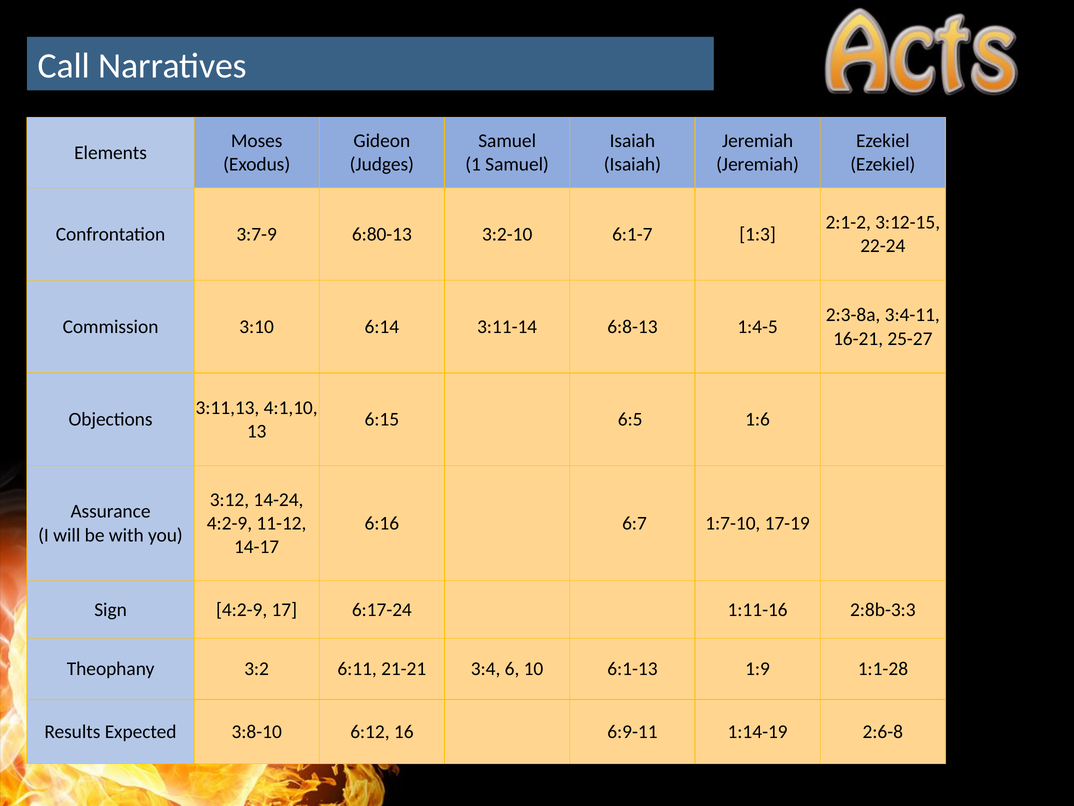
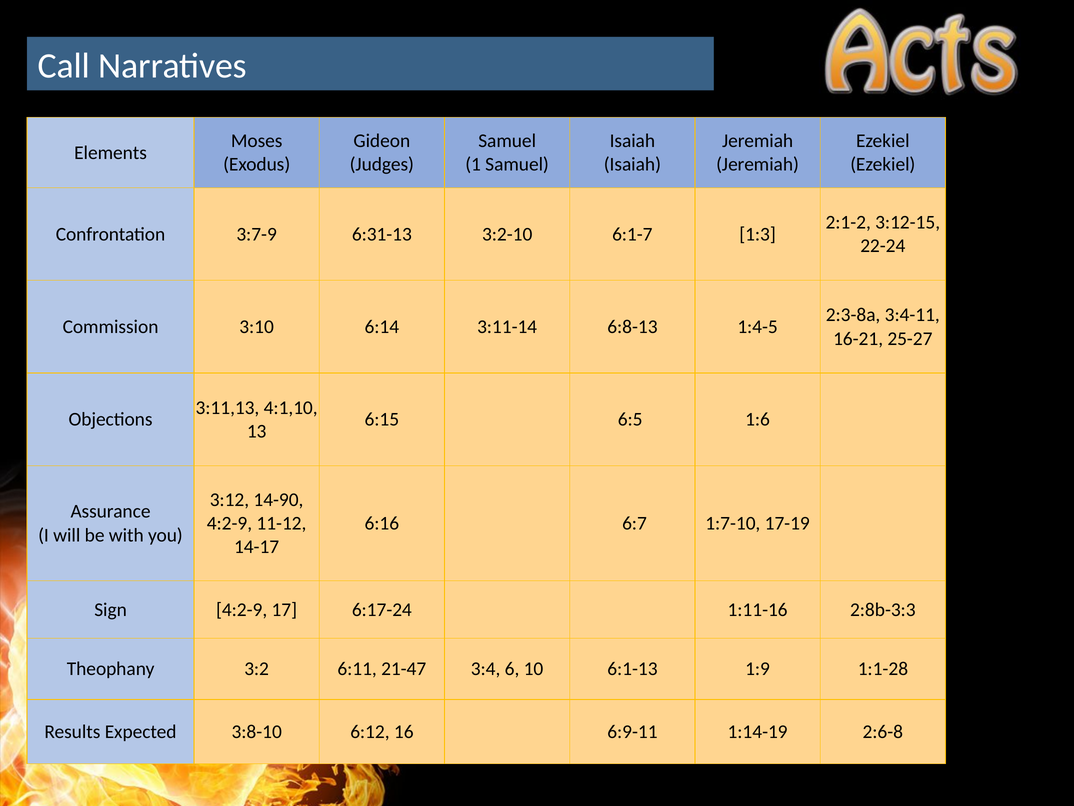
6:80-13: 6:80-13 -> 6:31-13 (382, 234)
14-24: 14-24 -> 14-90 (278, 499)
21-21: 21-21 -> 21-47 (404, 669)
